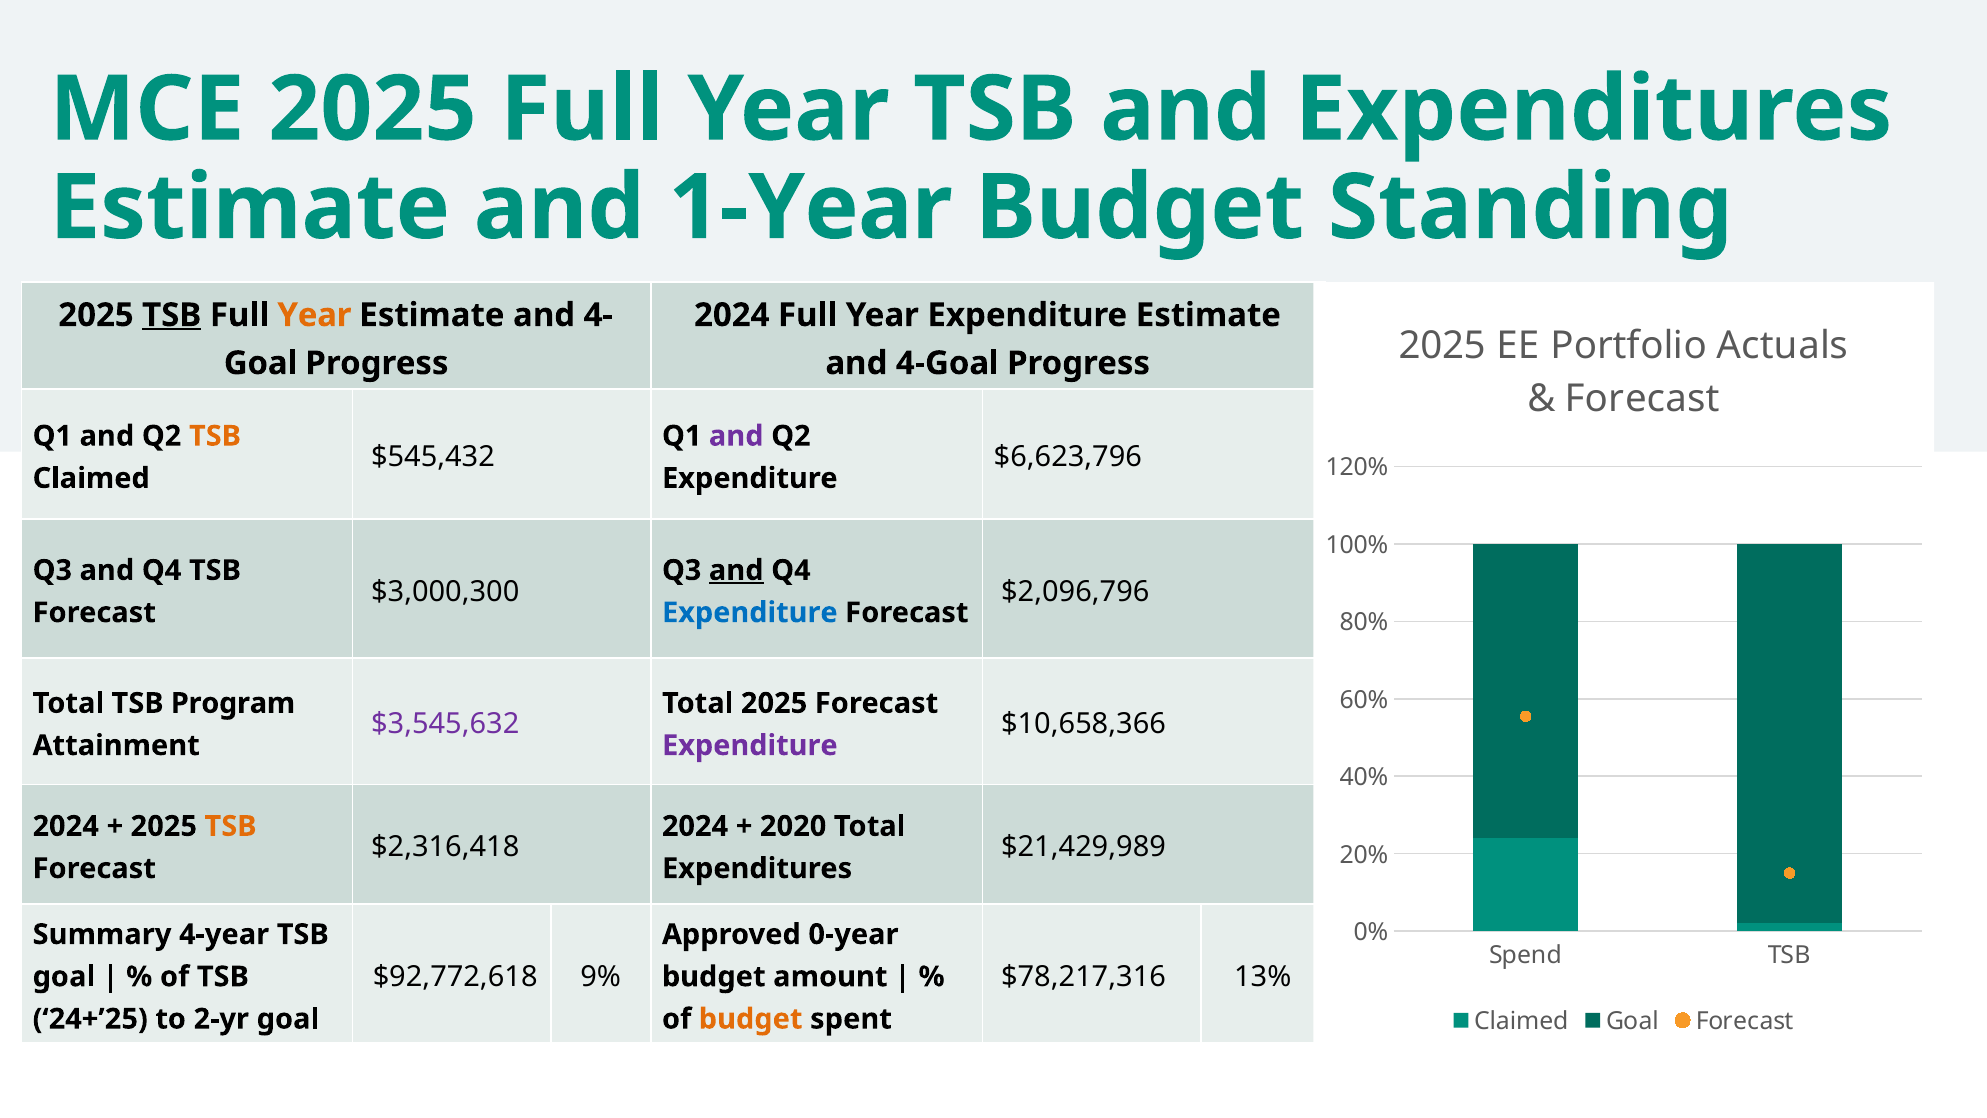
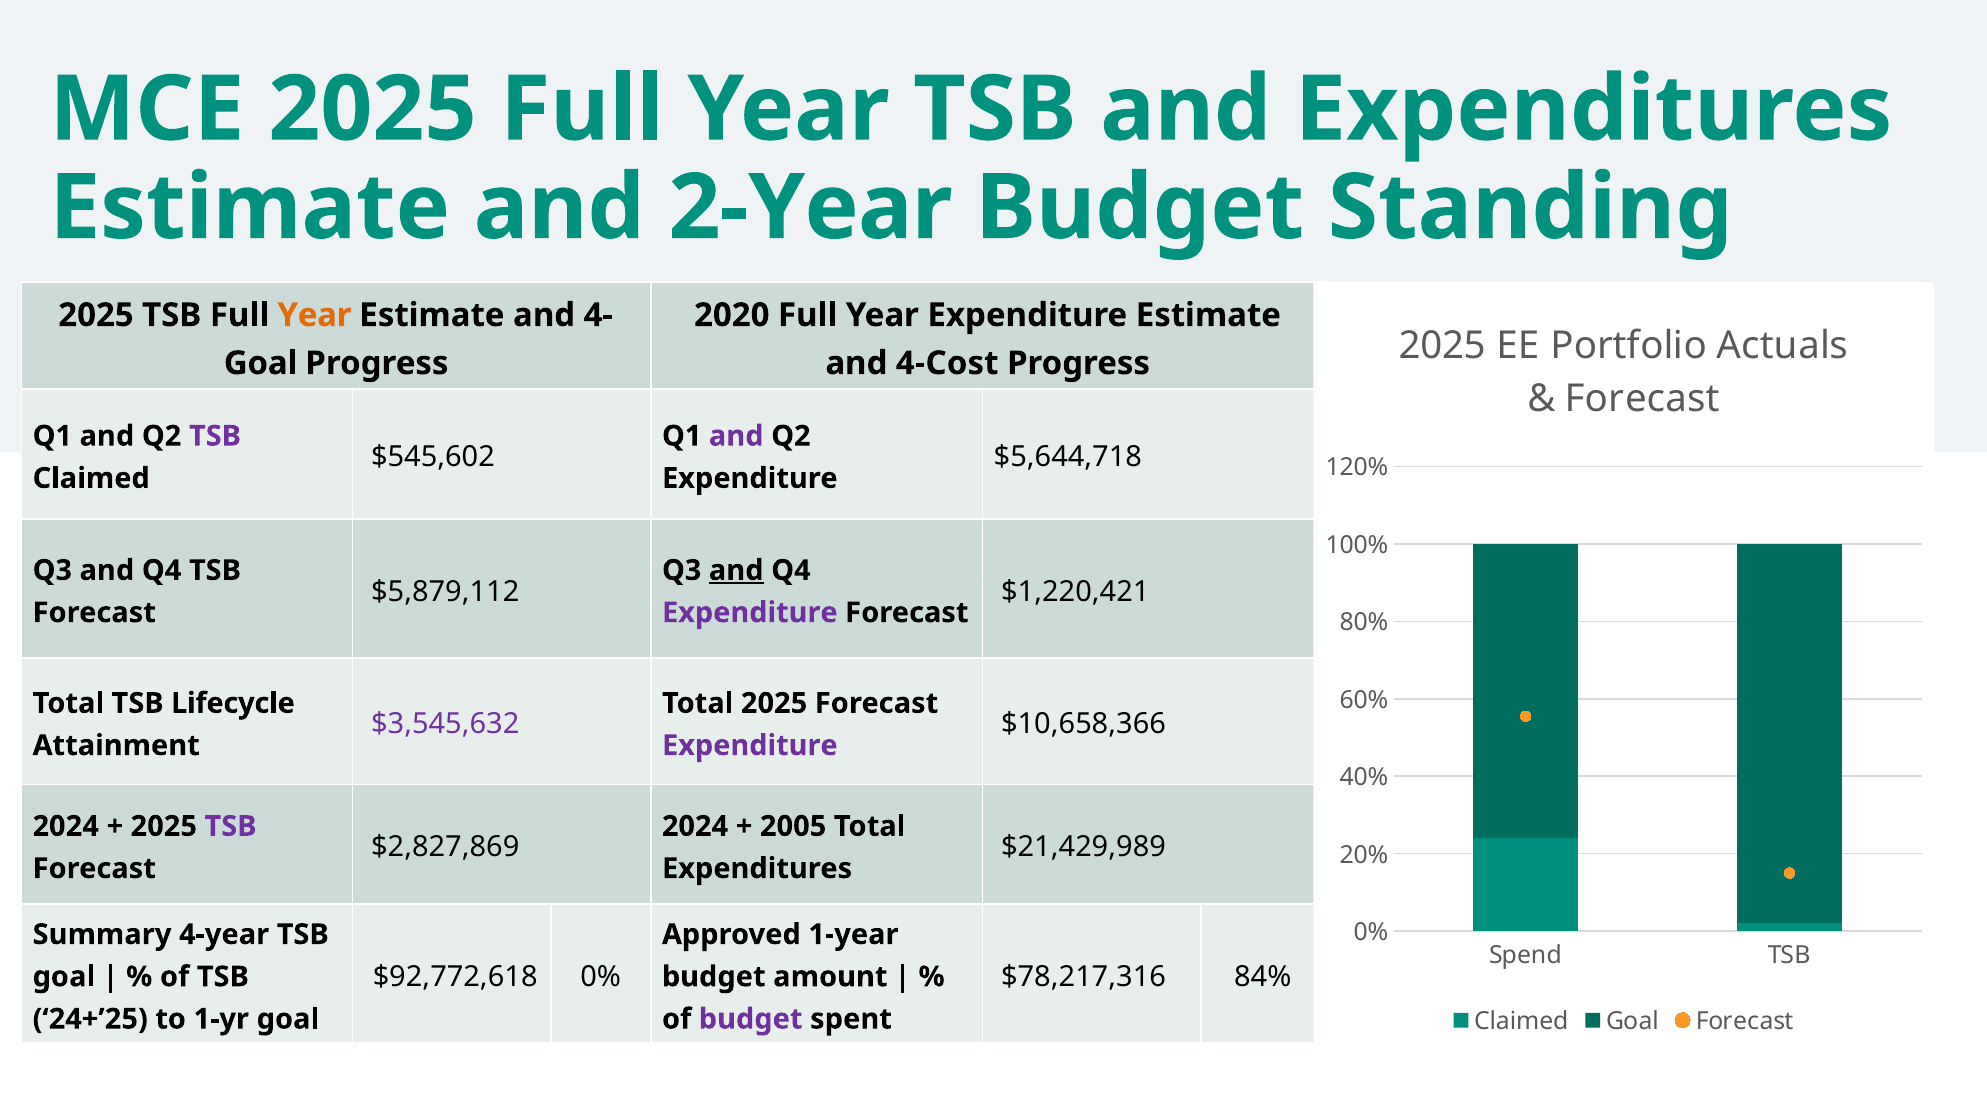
1-Year: 1-Year -> 2-Year (810, 208)
TSB underline: present -> none (172, 315)
2024: 2024 -> 2020 (732, 315)
4-Goal: 4-Goal -> 4-Cost (947, 363)
TSB colour: orange -> purple (215, 436)
$545,432: $545,432 -> $545,602 (433, 457)
$6,623,796: $6,623,796 -> $5,644,718 (1068, 457)
$3,000,300: $3,000,300 -> $5,879,112 (445, 591)
$2,096,796: $2,096,796 -> $1,220,421 (1075, 591)
Expenditure colour: blue -> purple (750, 612)
Program: Program -> Lifecycle (233, 703)
TSB colour: orange -> purple (231, 826)
2020: 2020 -> 2005 (793, 826)
$2,316,418: $2,316,418 -> $2,827,869 (445, 847)
0-year: 0-year -> 1-year (853, 934)
$92,772,618 9%: 9% -> 0% (601, 976)
13%: 13% -> 84% (1263, 976)
2-yr: 2-yr -> 1-yr (221, 1019)
budget colour: orange -> purple (751, 1019)
